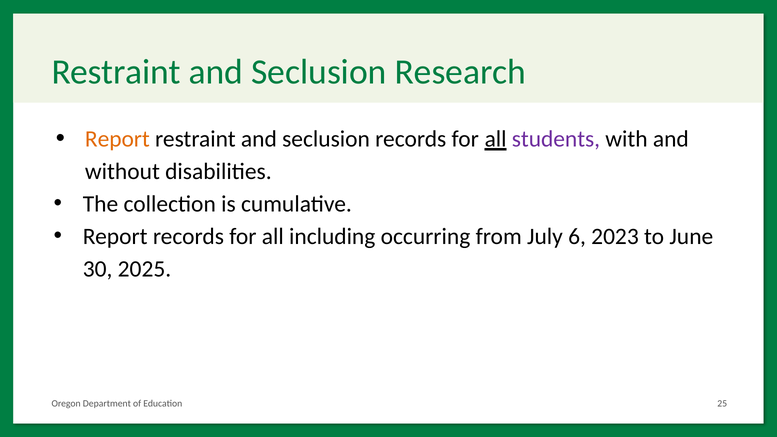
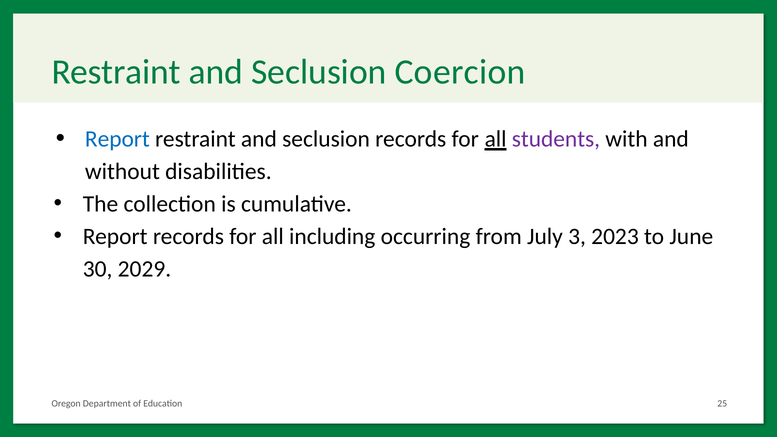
Research: Research -> Coercion (460, 72)
Report colour: orange -> blue (117, 139)
6: 6 -> 3 (577, 236)
2025: 2025 -> 2029 (144, 269)
